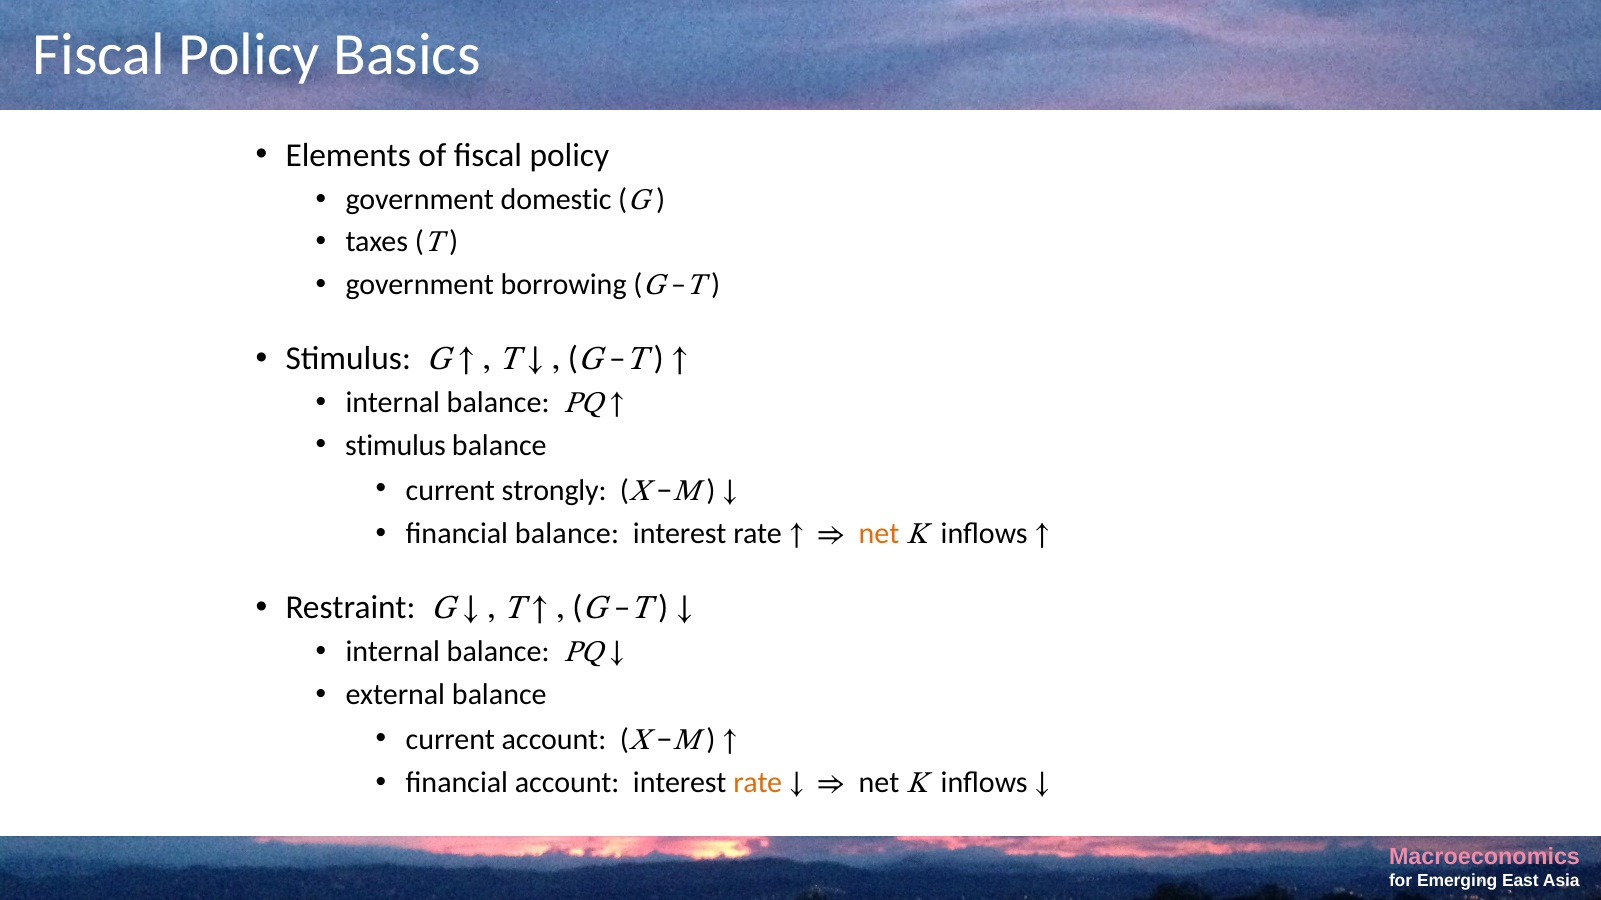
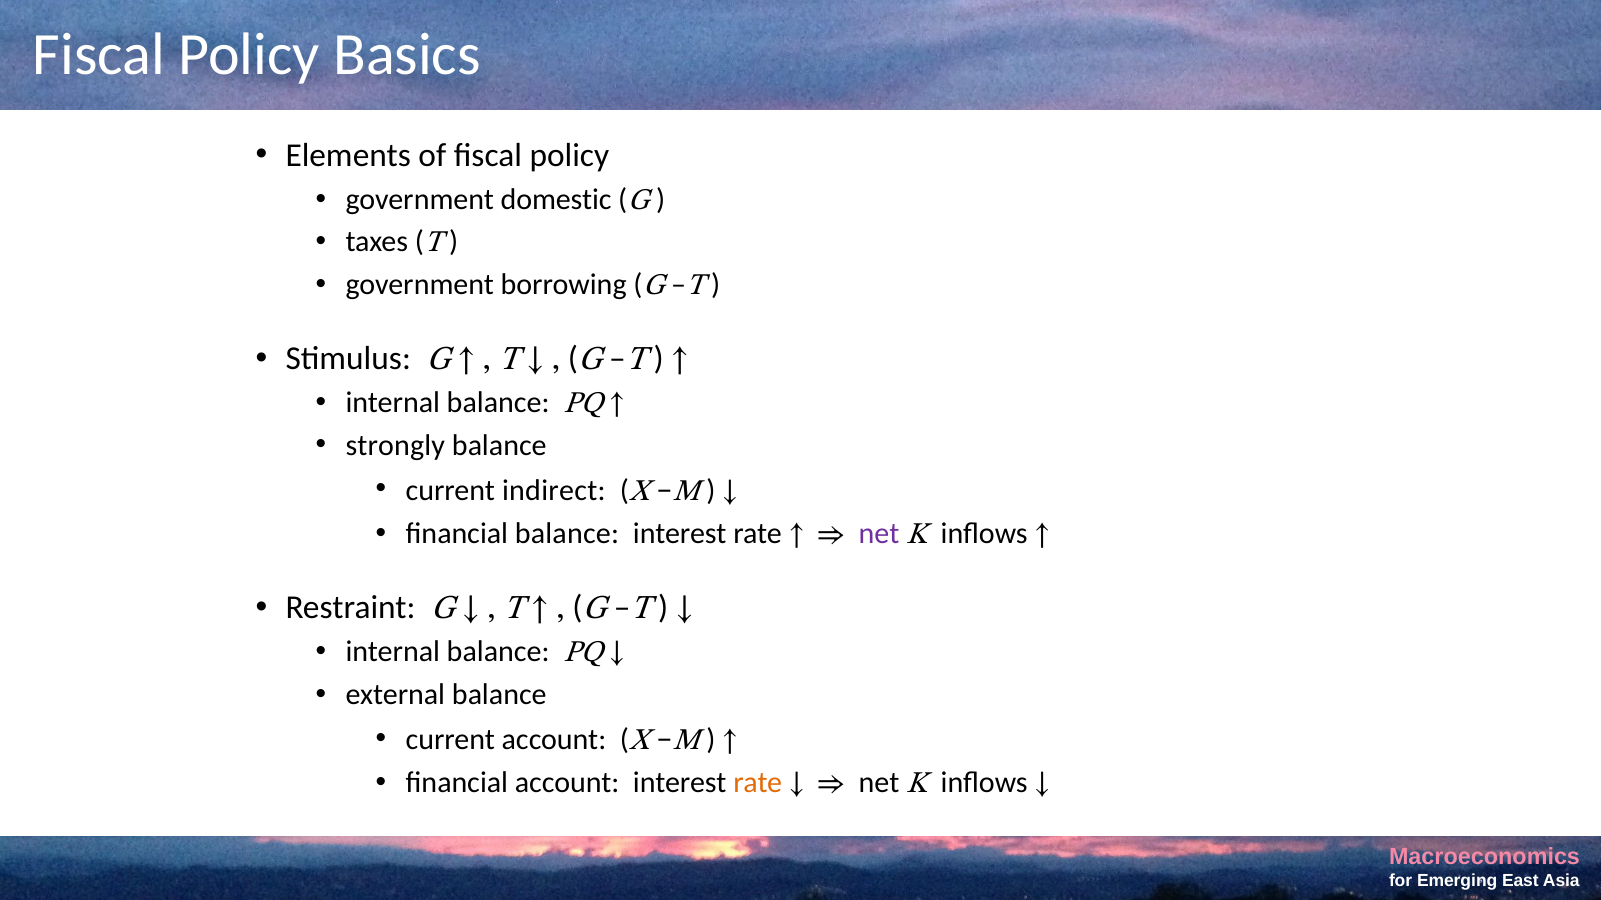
stimulus: stimulus -> strongly (395, 445)
strongly: strongly -> indirect (554, 491)
net colour: orange -> purple (879, 534)
